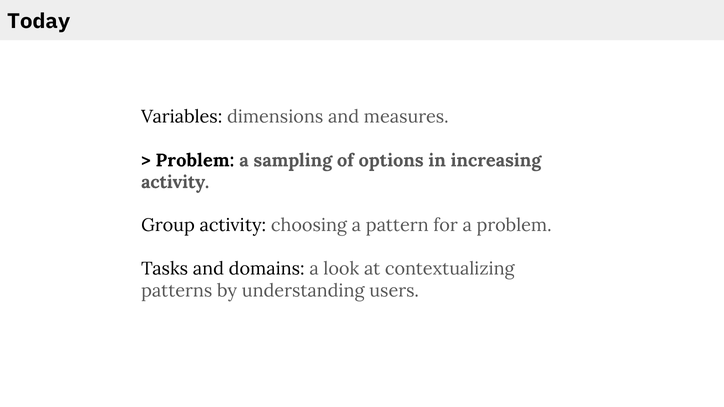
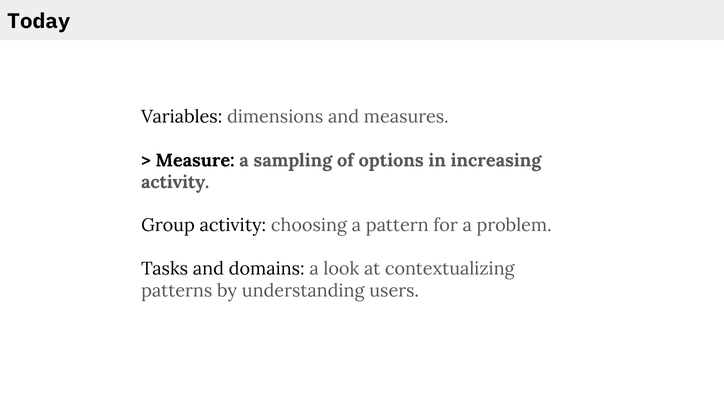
Problem: Problem -> Measure (195, 160)
